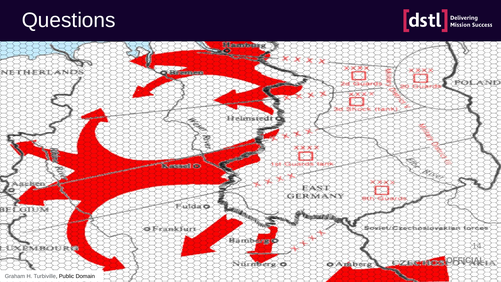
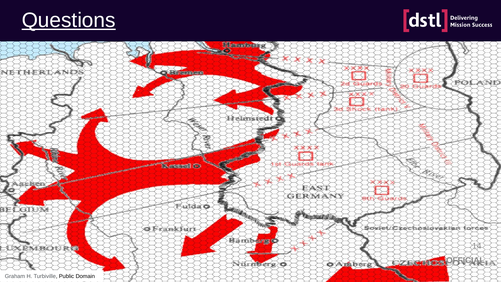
Questions underline: none -> present (69, 20)
